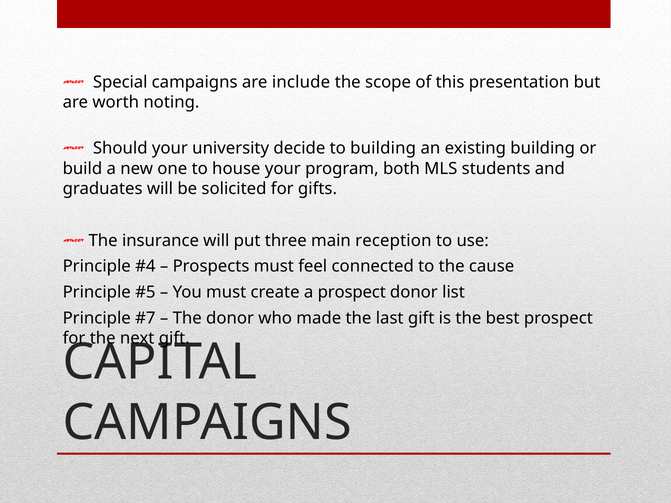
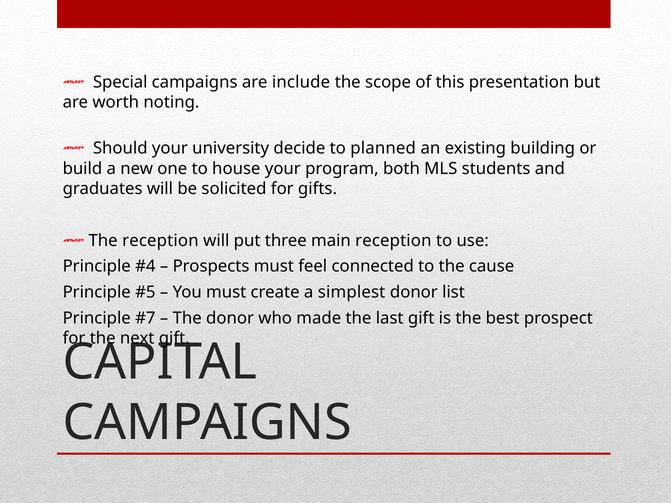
to building: building -> planned (383, 149)
The insurance: insurance -> reception (160, 241)
a prospect: prospect -> simplest (352, 292)
